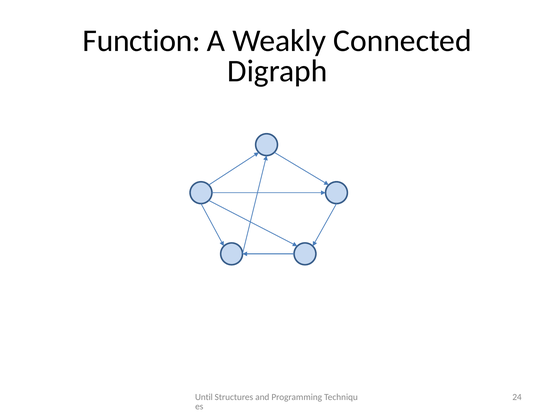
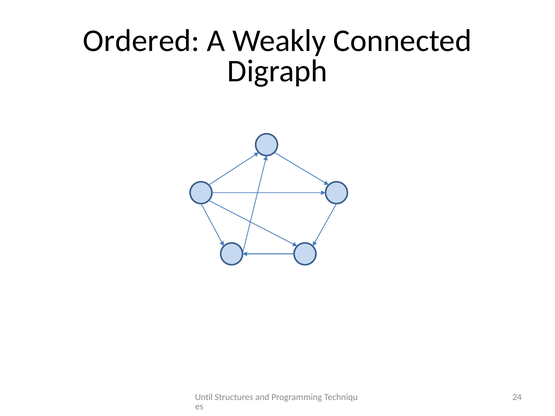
Function: Function -> Ordered (141, 41)
